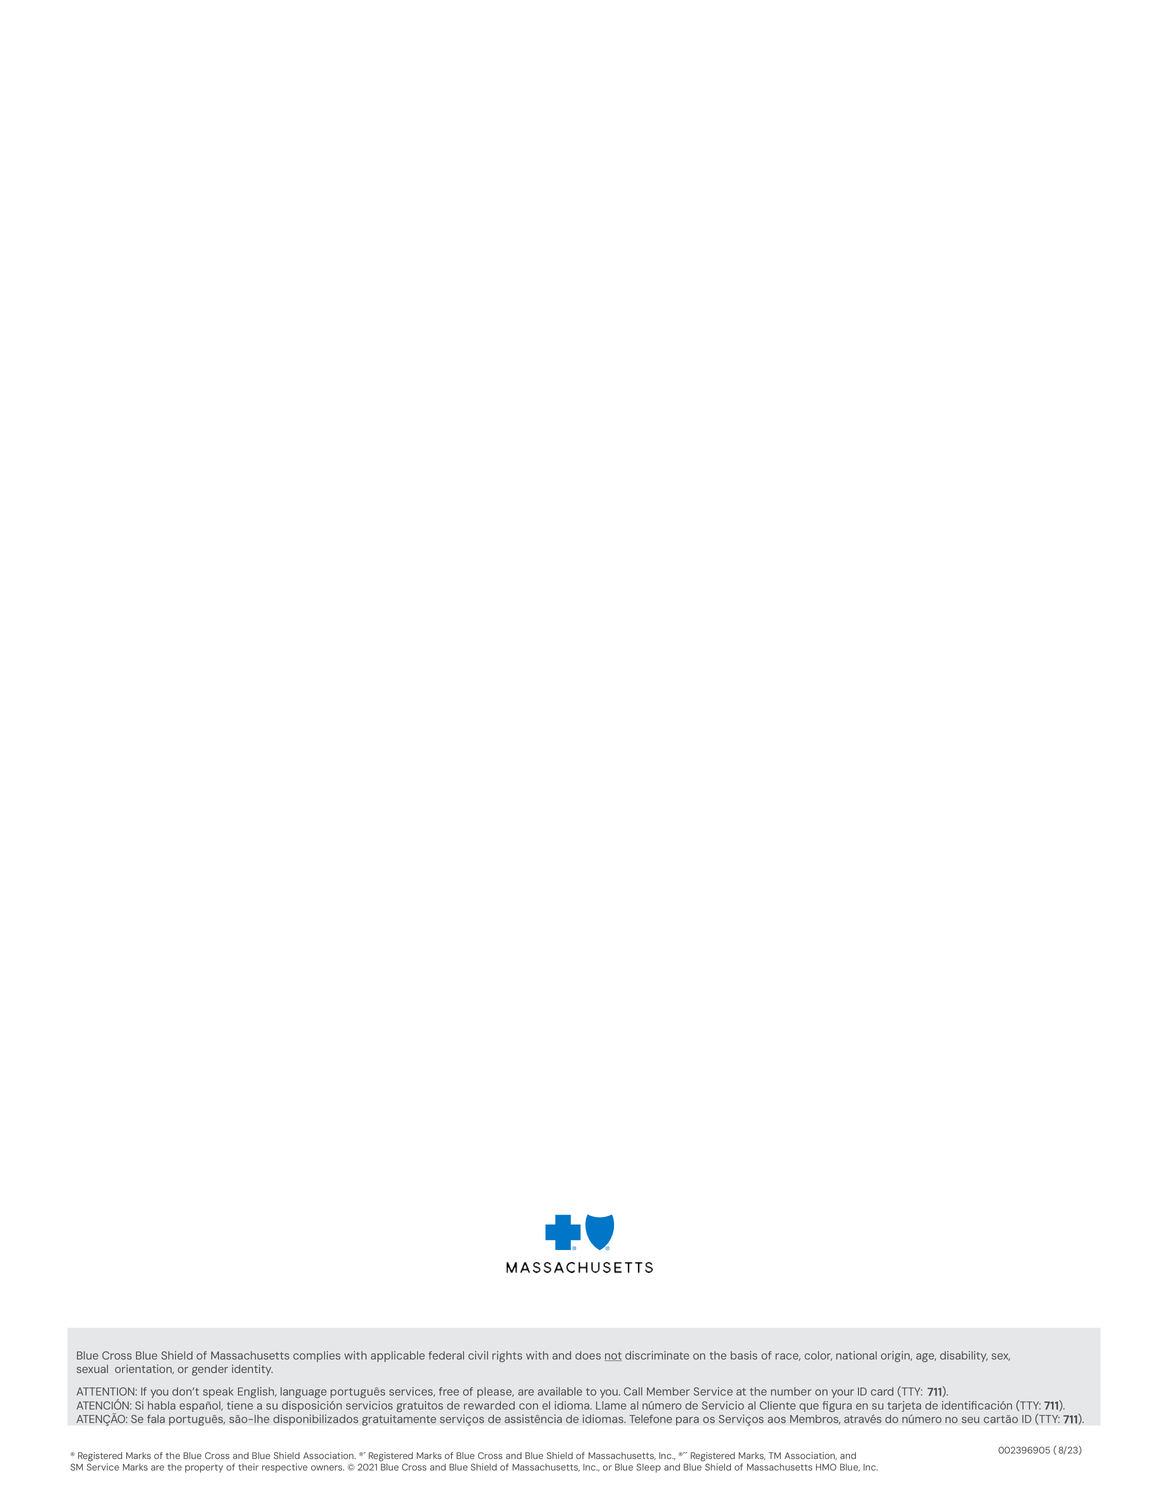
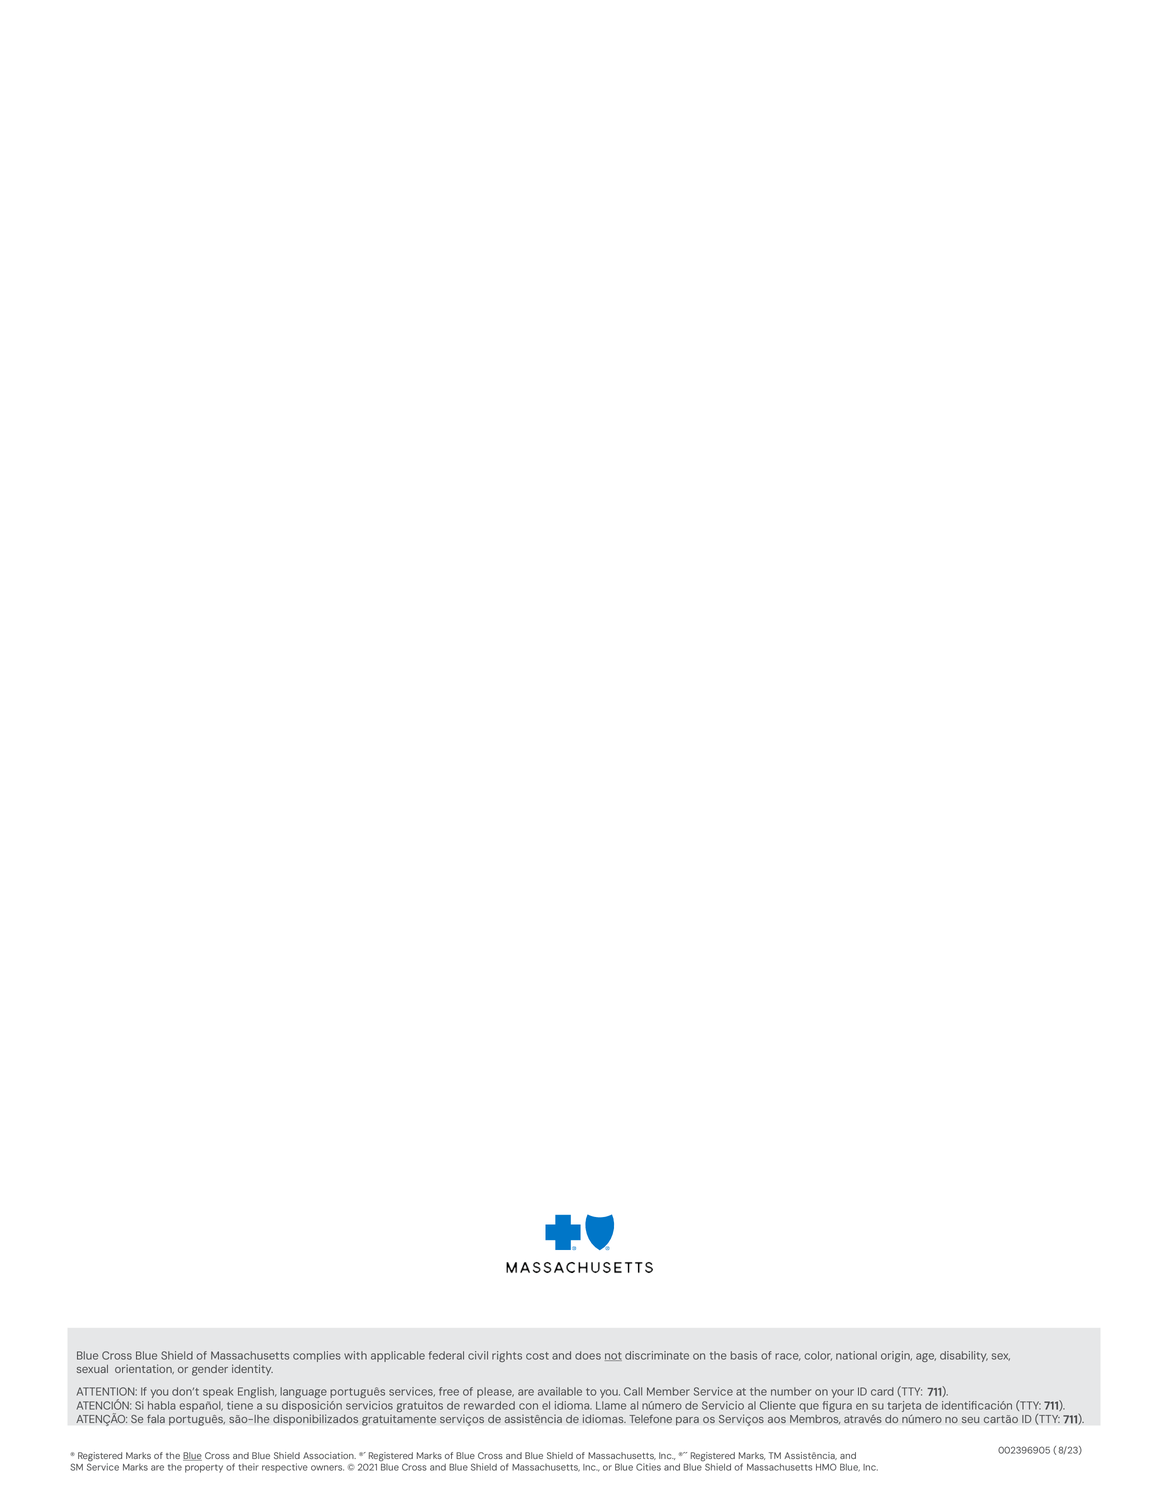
rights with: with -> cost (537, 1356)
Blue underline: none -> present (192, 1457)
TM Association: Association -> Assistência (811, 1457)
Sleep: Sleep -> Cities (649, 1468)
